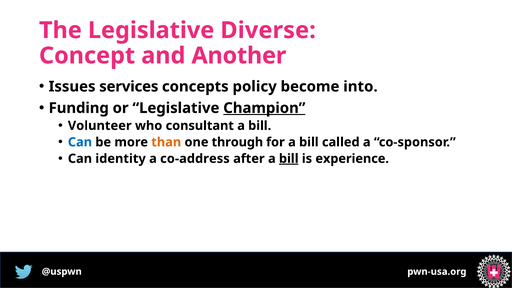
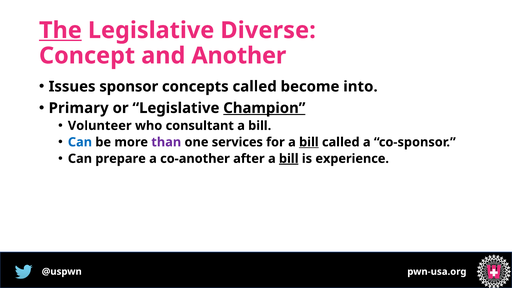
The underline: none -> present (60, 30)
services: services -> sponsor (129, 87)
concepts policy: policy -> called (255, 87)
Funding: Funding -> Primary (79, 108)
than colour: orange -> purple (166, 142)
through: through -> services (237, 142)
bill underline: none -> present (309, 142)
identity: identity -> prepare (121, 159)
co-address: co-address -> co-another (195, 159)
